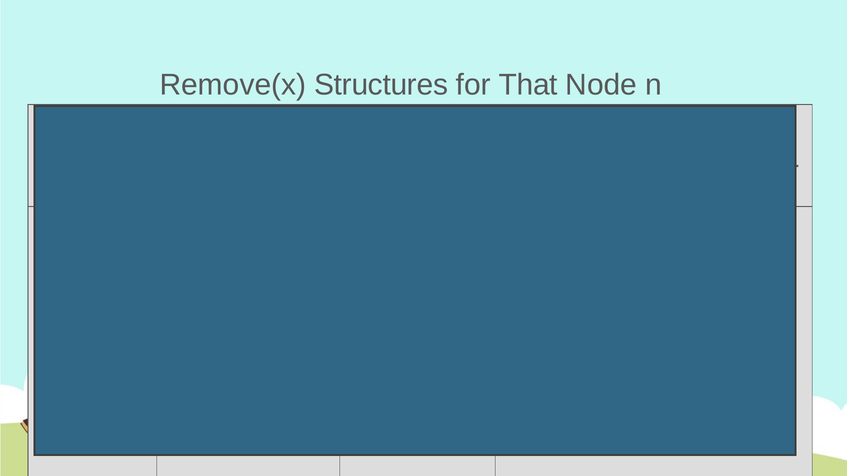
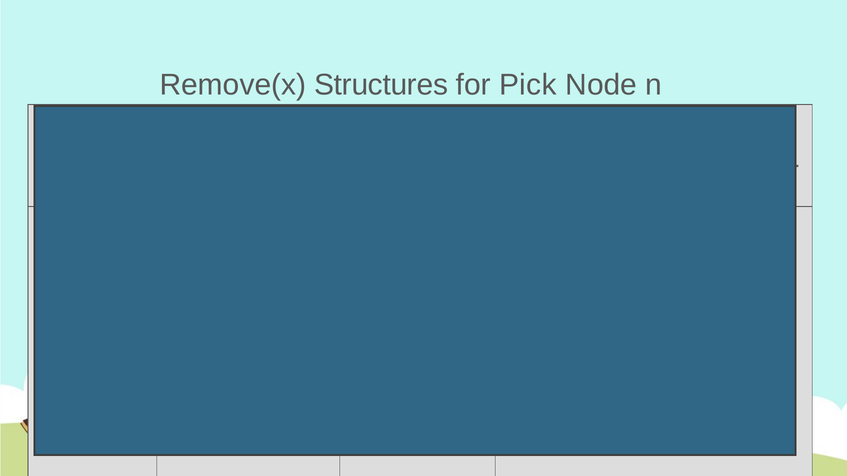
That: That -> Pick (528, 85)
